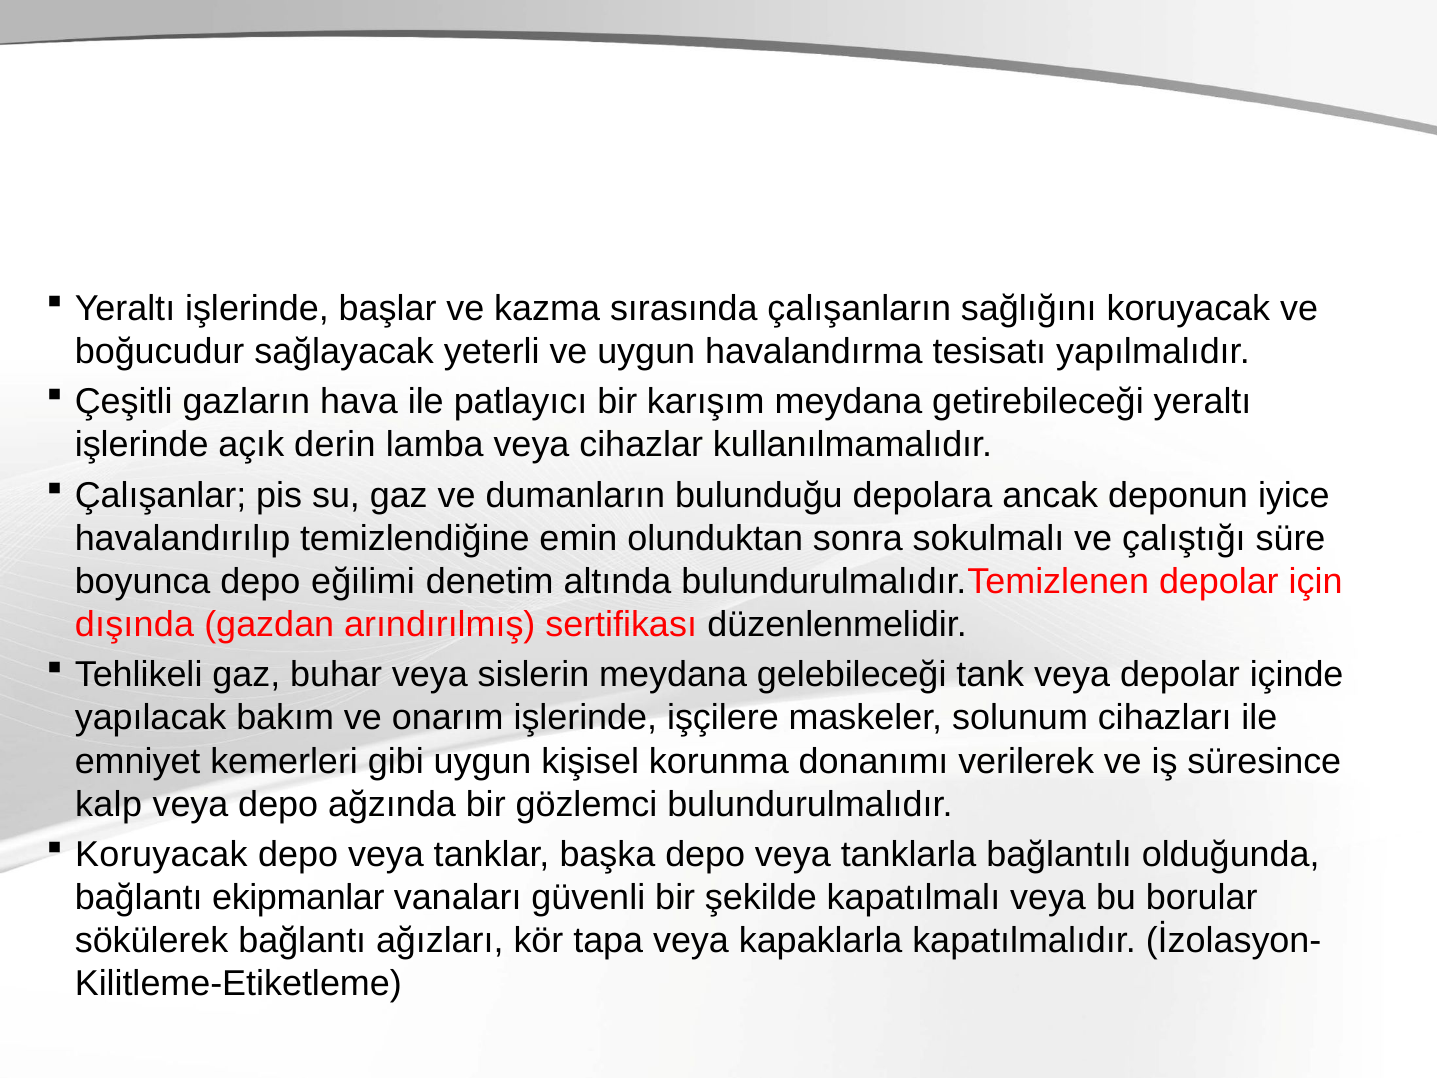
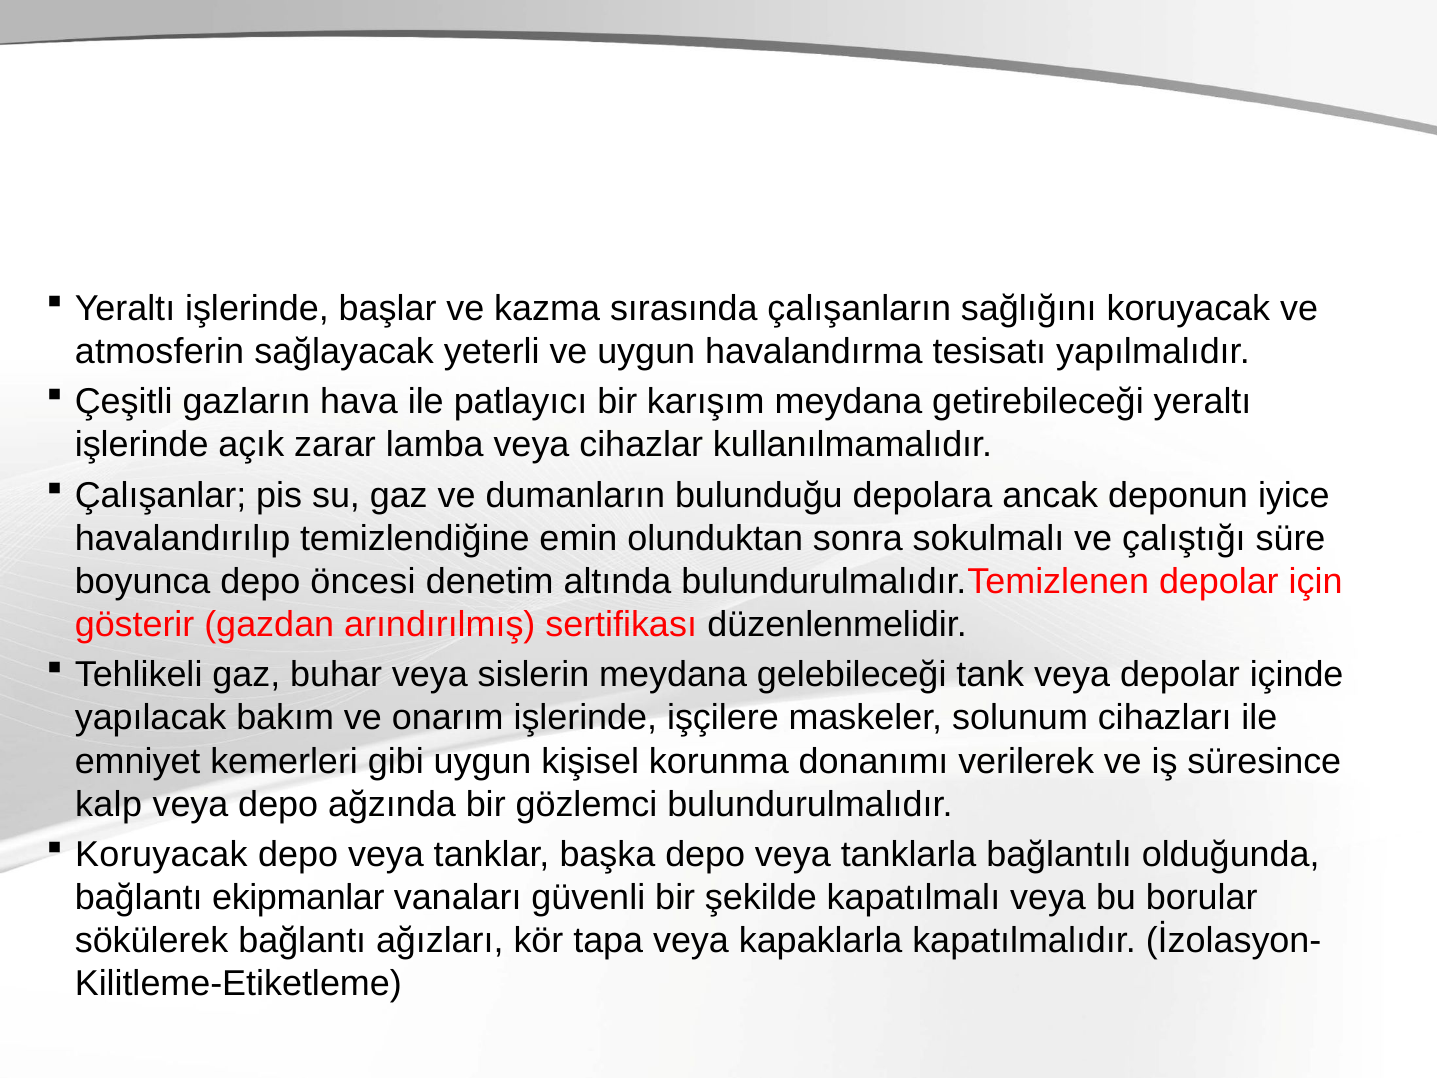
boğucudur: boğucudur -> atmosferin (160, 351)
derin: derin -> zarar (335, 445)
eğilimi: eğilimi -> öncesi (363, 581)
dışında: dışında -> gösterir (135, 624)
